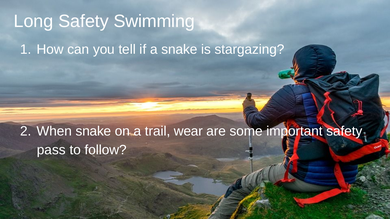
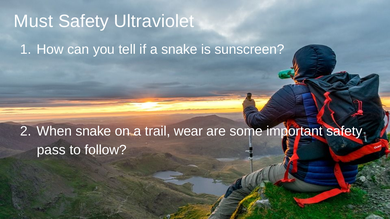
Long: Long -> Must (33, 21)
Swimming: Swimming -> Ultraviolet (154, 21)
stargazing: stargazing -> sunscreen (250, 49)
